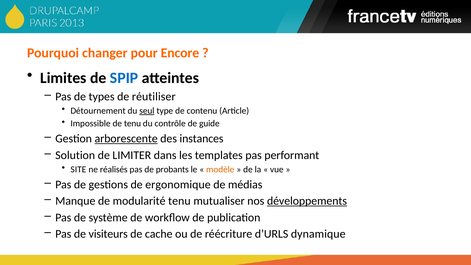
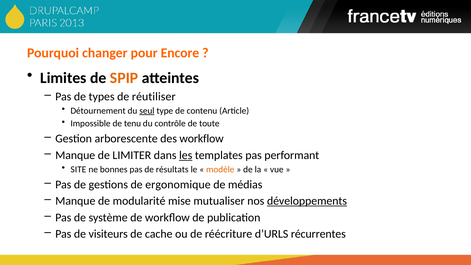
SPIP colour: blue -> orange (124, 78)
guide: guide -> toute (209, 124)
arborescente underline: present -> none (126, 139)
des instances: instances -> workflow (202, 139)
Solution: Solution -> Manque (75, 155)
les underline: none -> present (186, 155)
réalisés: réalisés -> bonnes (114, 169)
probants: probants -> résultats (172, 169)
modularité tenu: tenu -> mise (179, 201)
dynamique: dynamique -> récurrentes (318, 234)
